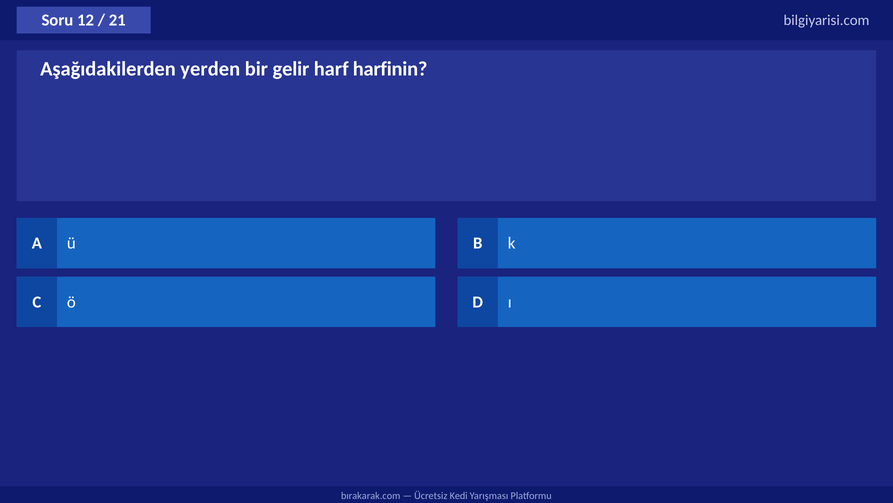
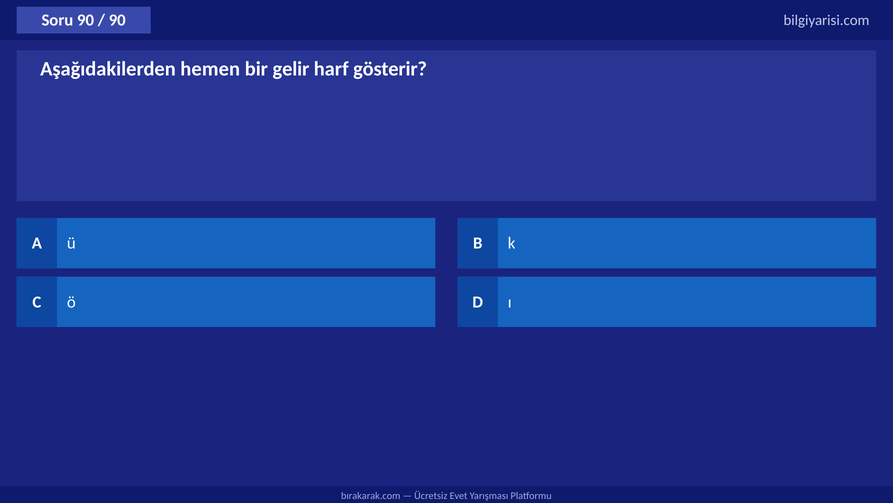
Soru 12: 12 -> 90 (86, 20)
21: 21 -> 90 (117, 20)
yerden: yerden -> hemen (210, 69)
harfinin: harfinin -> gösterir (390, 69)
Kedi: Kedi -> Evet (459, 495)
